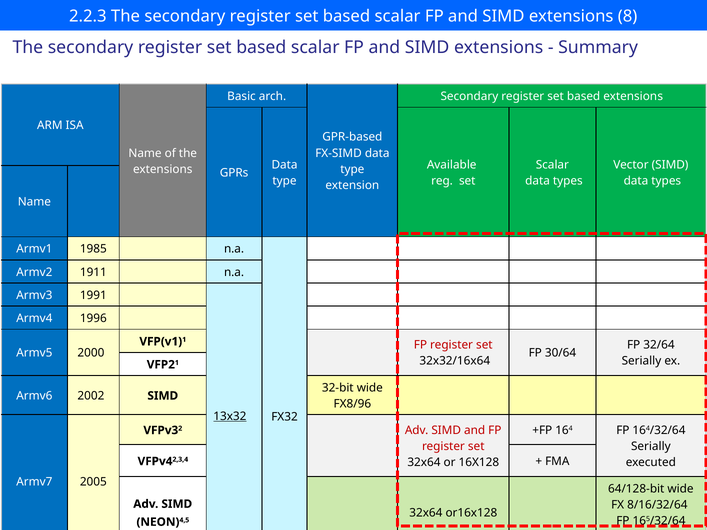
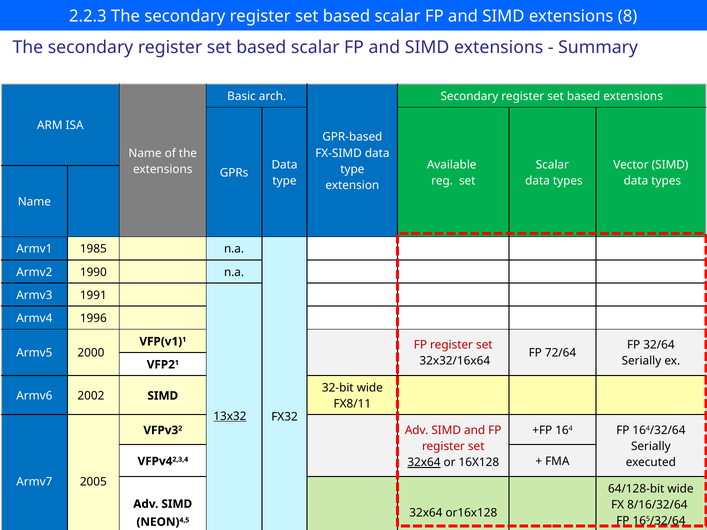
1911: 1911 -> 1990 (93, 272)
30/64: 30/64 -> 72/64 (561, 353)
FX8/96: FX8/96 -> FX8/11 (352, 404)
32x64 underline: none -> present (424, 463)
